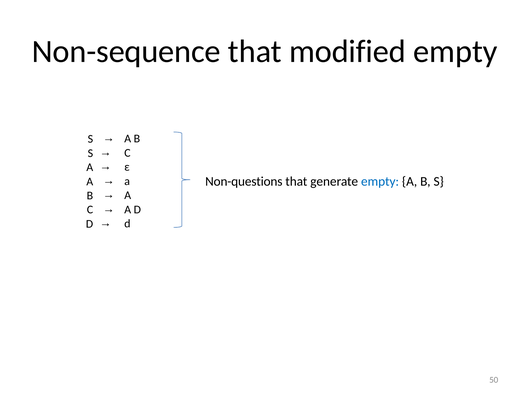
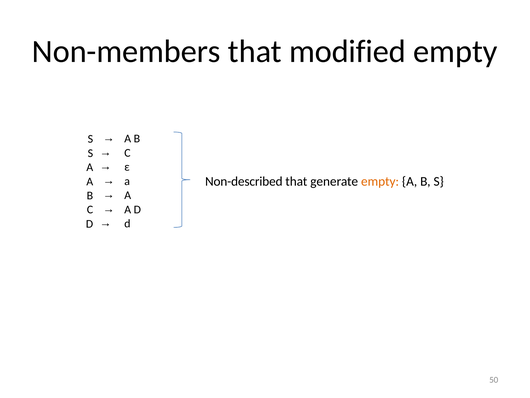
Non-sequence: Non-sequence -> Non-members (126, 51)
Non-questions: Non-questions -> Non-described (244, 181)
empty colour: blue -> orange (380, 181)
